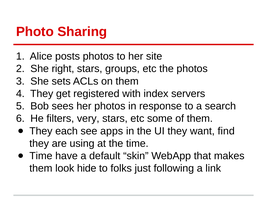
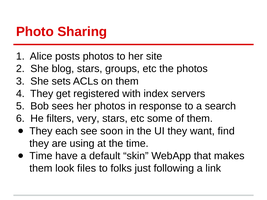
right: right -> blog (63, 69)
apps: apps -> soon (112, 131)
hide: hide -> files (87, 169)
